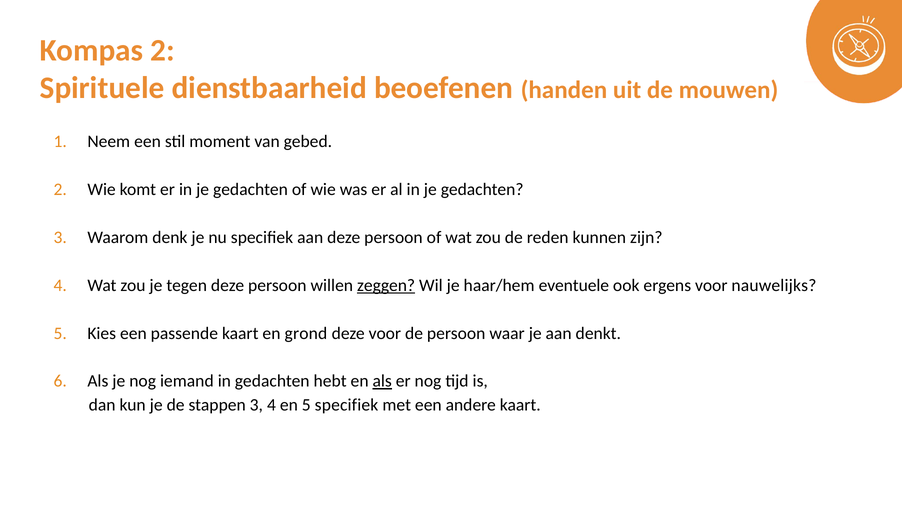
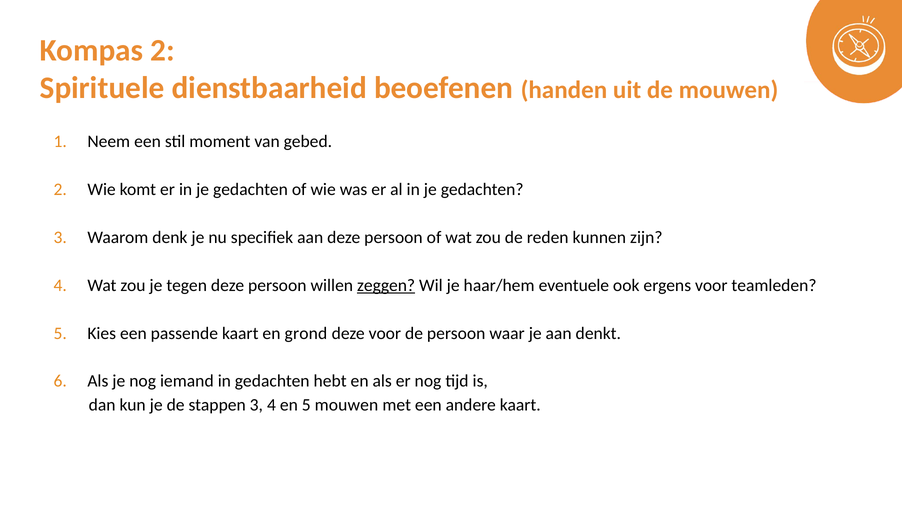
nauwelijks: nauwelijks -> teamleden (774, 285)
als underline: present -> none (382, 382)
5 specifiek: specifiek -> mouwen (347, 406)
